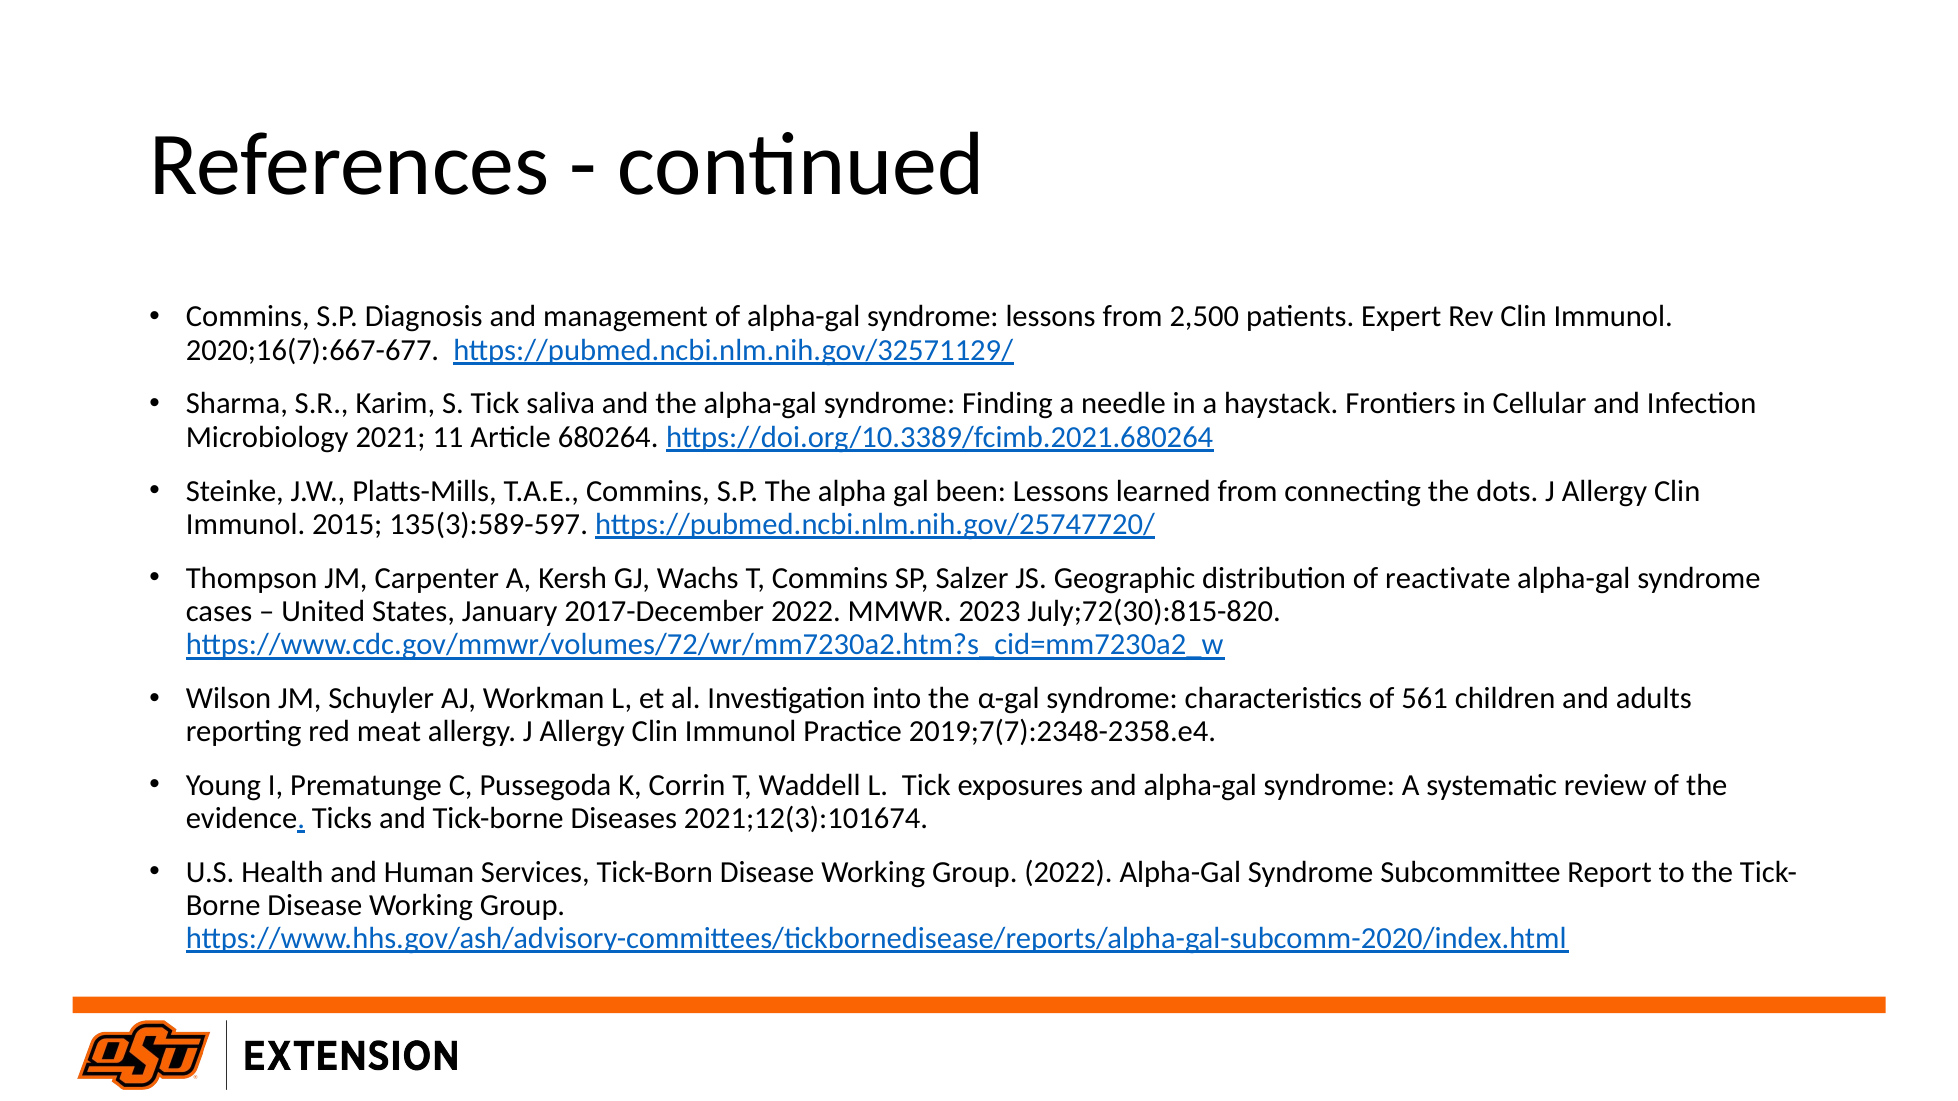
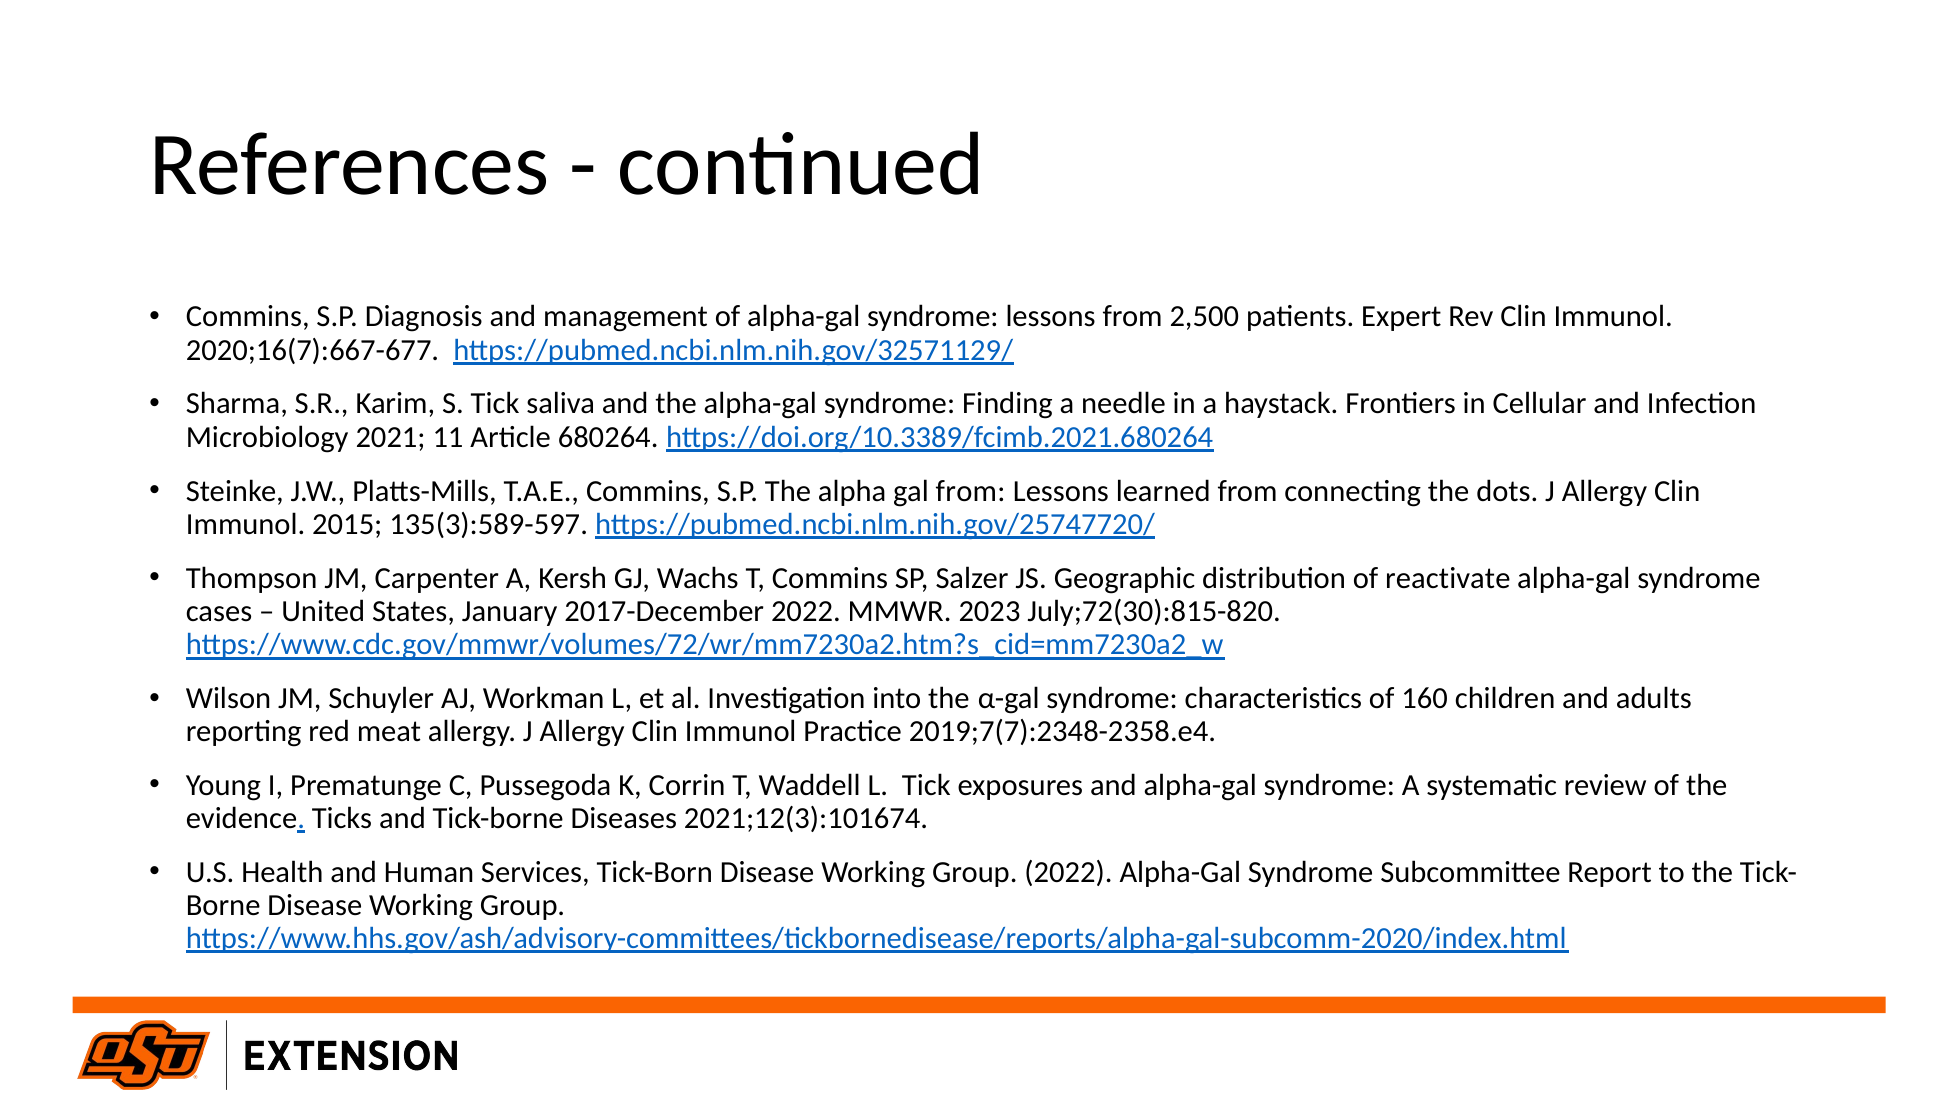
gal been: been -> from (971, 491)
561: 561 -> 160 (1425, 699)
